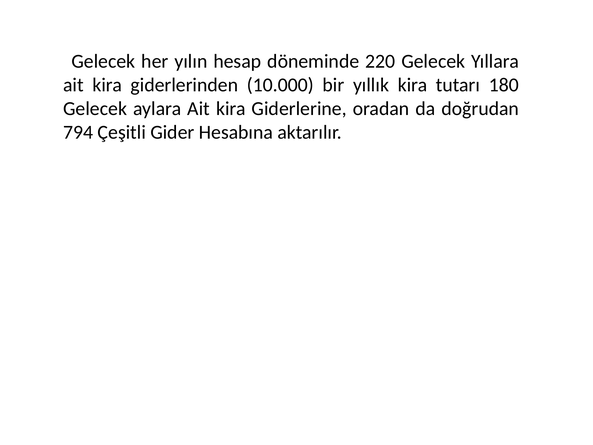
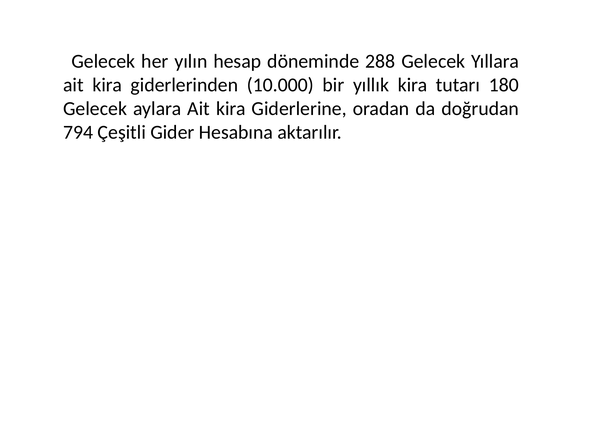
220: 220 -> 288 (380, 61)
